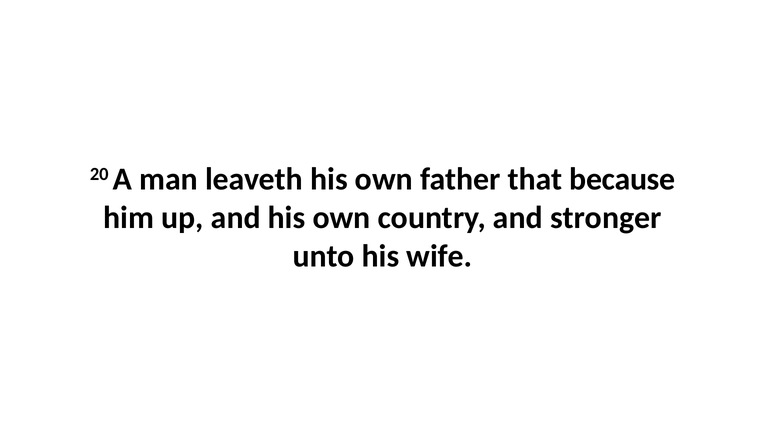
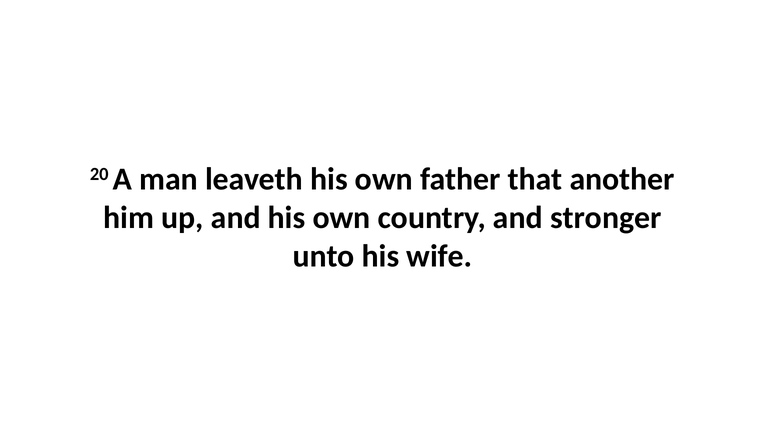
because: because -> another (622, 179)
